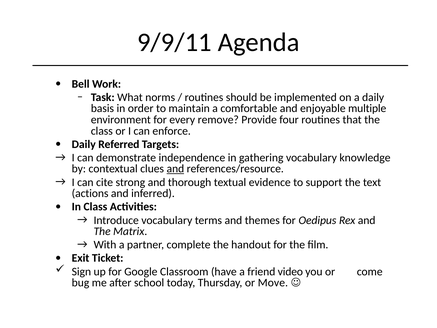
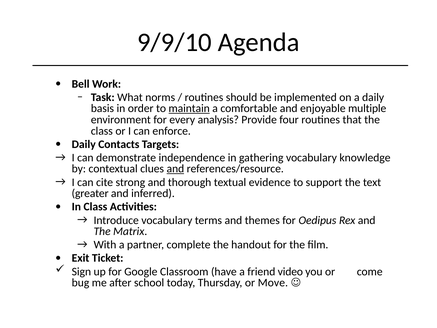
9/9/11: 9/9/11 -> 9/9/10 (174, 42)
maintain underline: none -> present (189, 108)
remove: remove -> analysis (218, 120)
Referred: Referred -> Contacts (119, 144)
actions: actions -> greater (90, 193)
